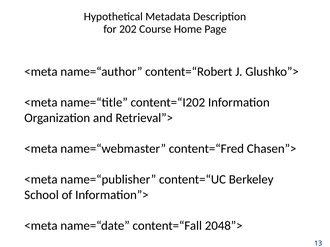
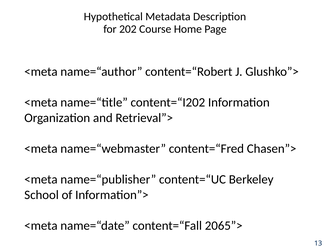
2048”>: 2048”> -> 2065”> (224, 226)
